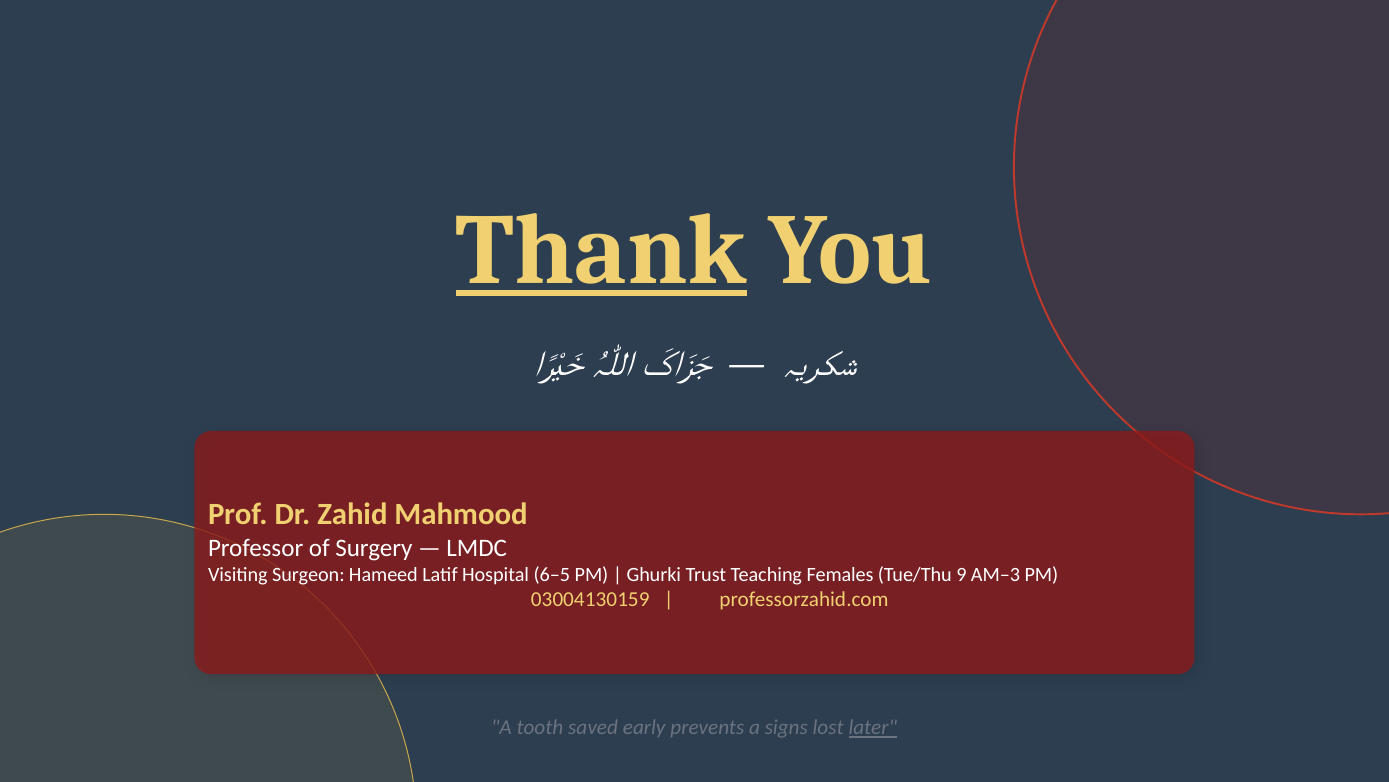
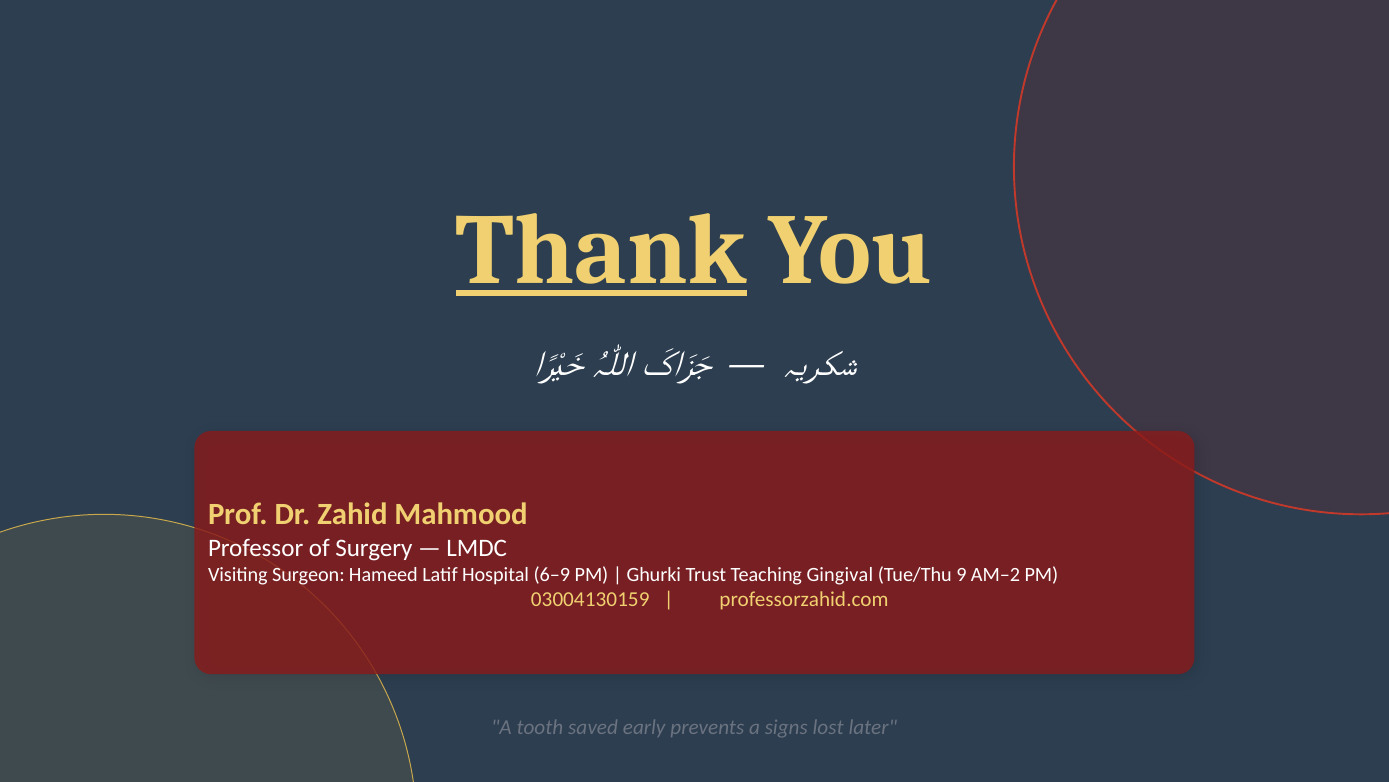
6–5: 6–5 -> 6–9 (552, 574)
Females: Females -> Gingival (840, 574)
AM–3: AM–3 -> AM–2 (996, 574)
later underline: present -> none (873, 727)
